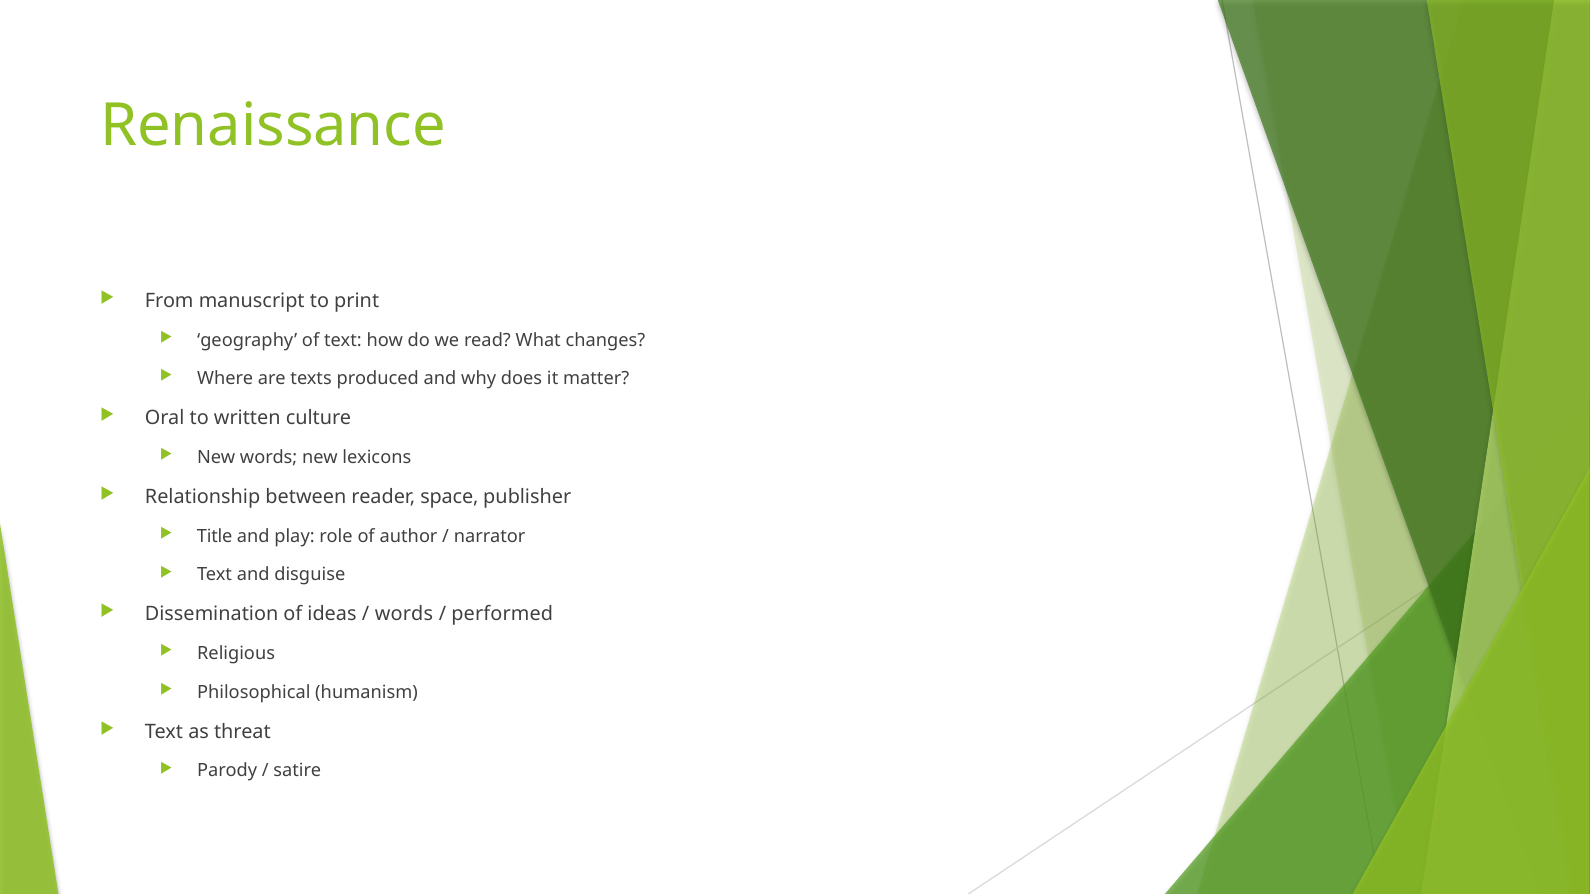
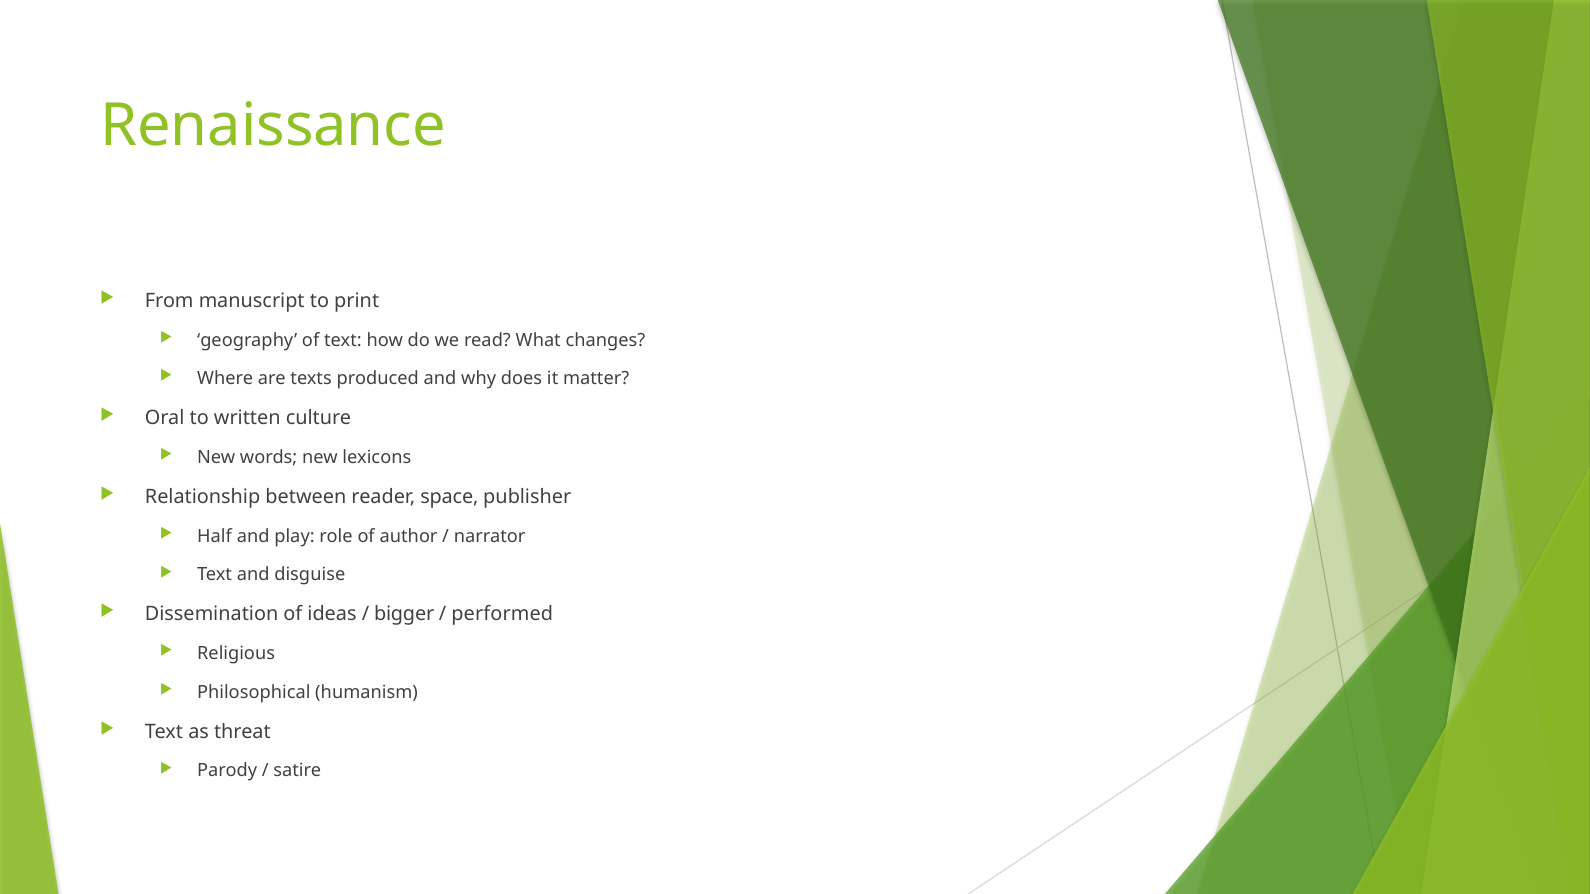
Title: Title -> Half (215, 537)
words: words -> bigger (404, 615)
